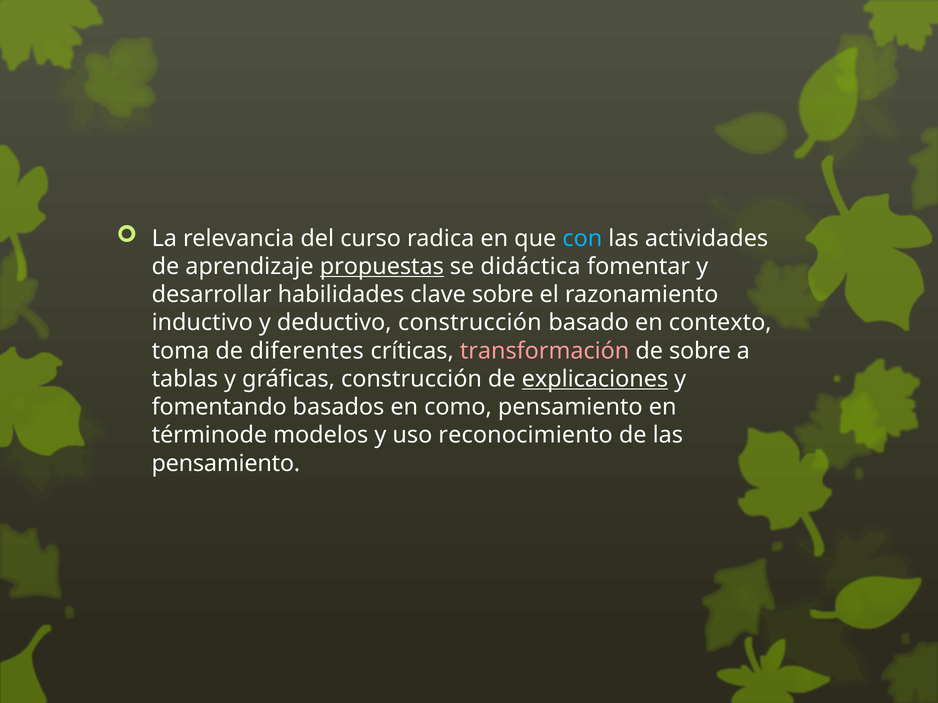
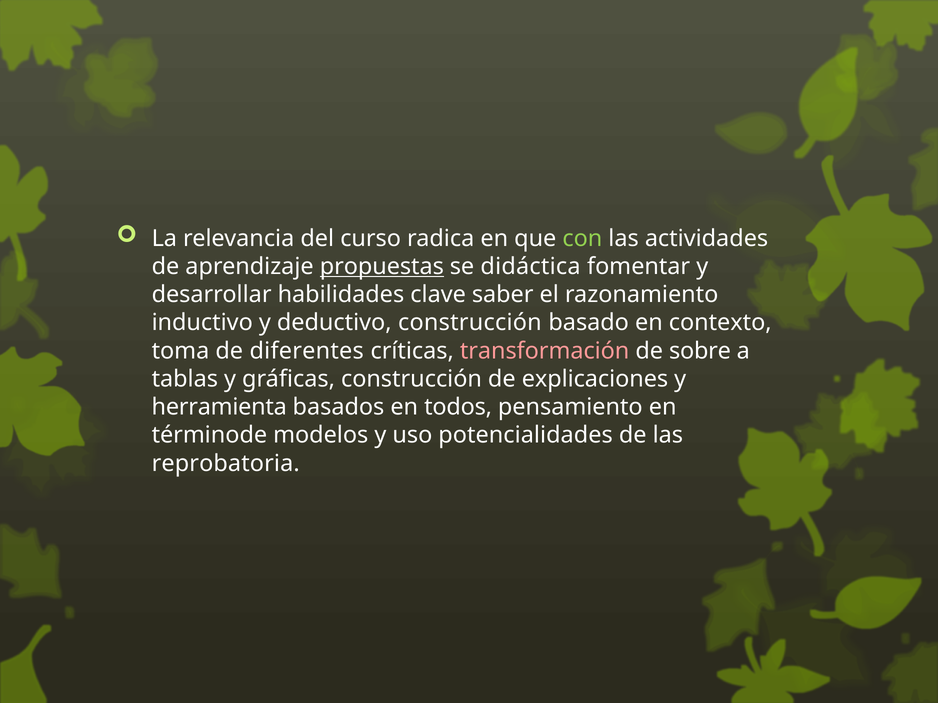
con colour: light blue -> light green (582, 239)
clave sobre: sobre -> saber (503, 295)
explicaciones underline: present -> none (595, 379)
fomentando: fomentando -> herramienta (219, 407)
como: como -> todos (458, 407)
reconocimiento: reconocimiento -> potencialidades (526, 435)
pensamiento: pensamiento -> reprobatoria (226, 464)
